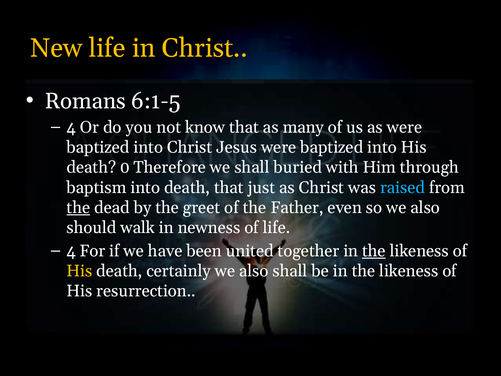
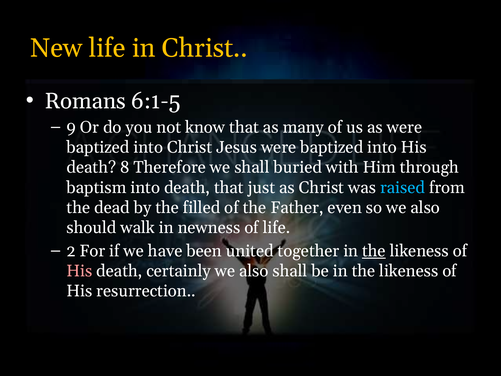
4: 4 -> 9 (71, 127)
0: 0 -> 8 (125, 167)
the underline: present -> none (78, 207)
greet: greet -> filled (202, 207)
4: 4 -> 2 (71, 251)
His colour: yellow -> pink (79, 271)
